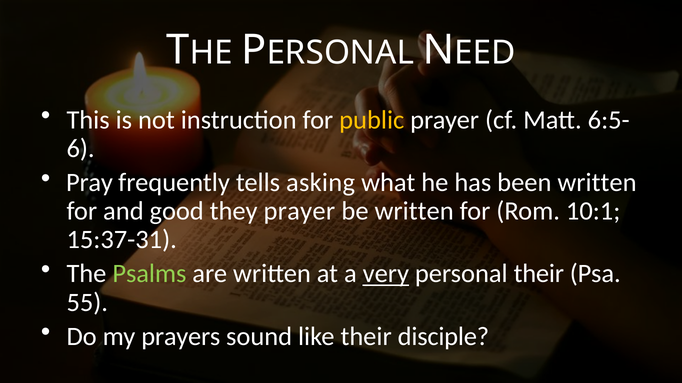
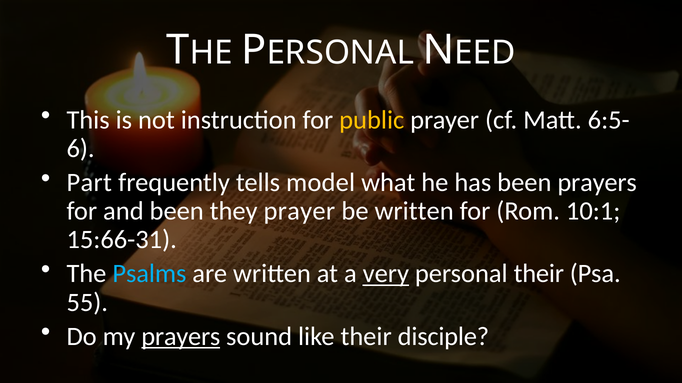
Pray: Pray -> Part (89, 183)
asking: asking -> model (321, 183)
been written: written -> prayers (597, 183)
and good: good -> been (177, 211)
15:37-31: 15:37-31 -> 15:66-31 (122, 240)
Psalms colour: light green -> light blue (149, 274)
prayers underline: none -> present (181, 337)
